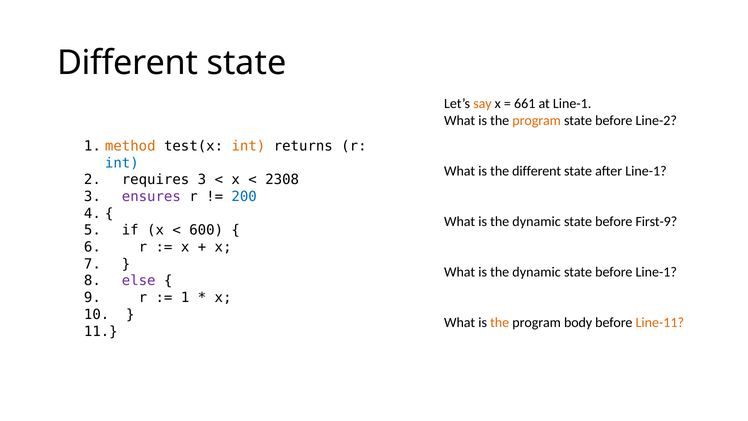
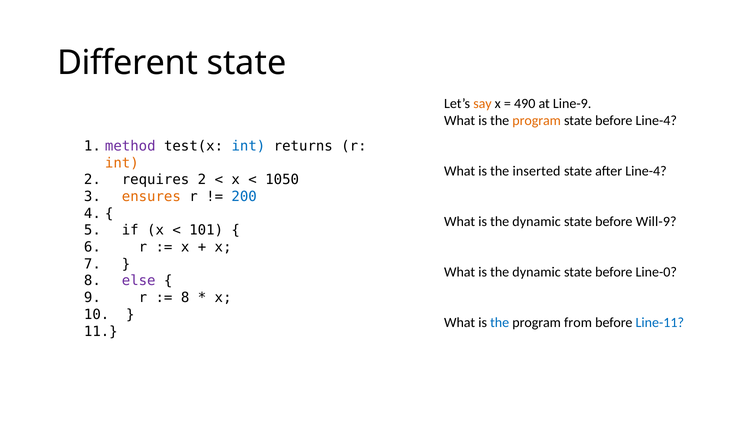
661: 661 -> 490 (525, 104)
at Line-1: Line-1 -> Line-9 (572, 104)
before Line-2: Line-2 -> Line-4 (656, 120)
method colour: orange -> purple (130, 146)
int colour: orange -> blue (248, 146)
int colour: blue -> orange (122, 163)
the different: different -> inserted (537, 171)
after Line-1: Line-1 -> Line-4 (646, 171)
requires 3: 3 -> 2 (202, 180)
2308: 2308 -> 1050 (282, 180)
ensures colour: purple -> orange (151, 197)
First-9: First-9 -> Will-9 (656, 221)
600: 600 -> 101 (206, 230)
before Line-1: Line-1 -> Line-0 (656, 272)
1: 1 -> 8 (185, 298)
the colour: orange -> blue (500, 322)
body: body -> from (578, 322)
Line-11 colour: orange -> blue (660, 322)
